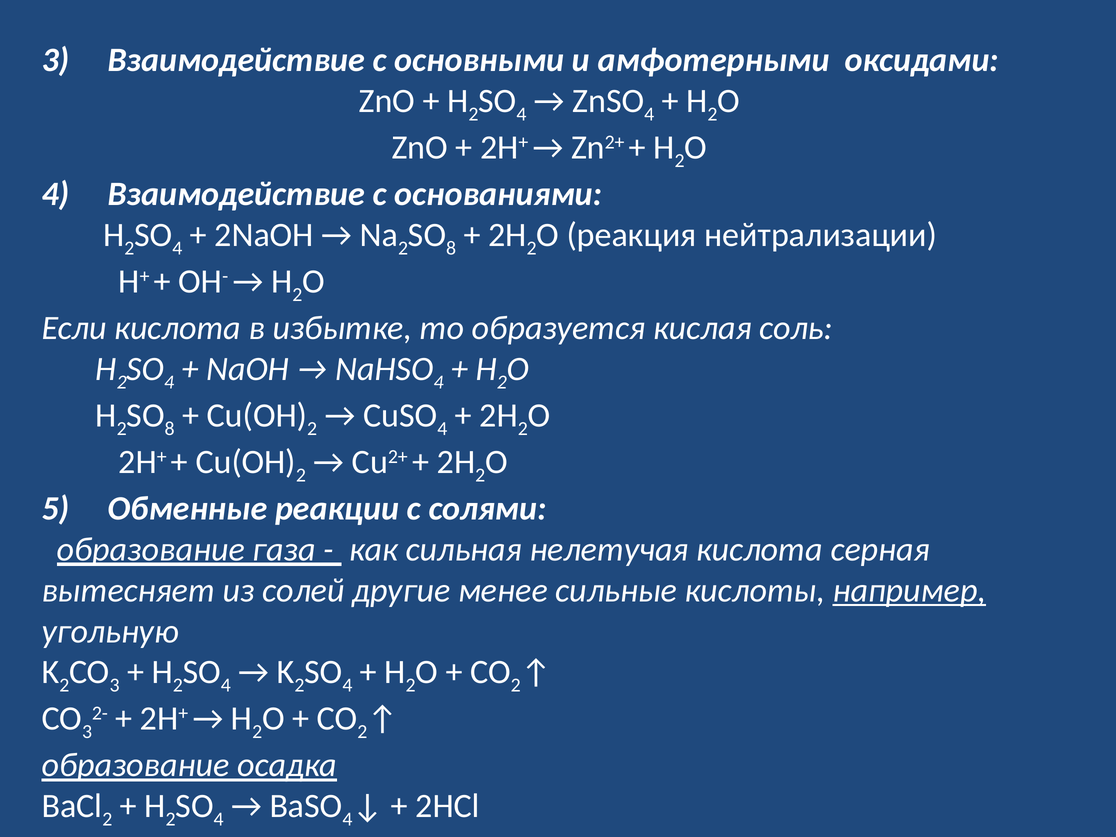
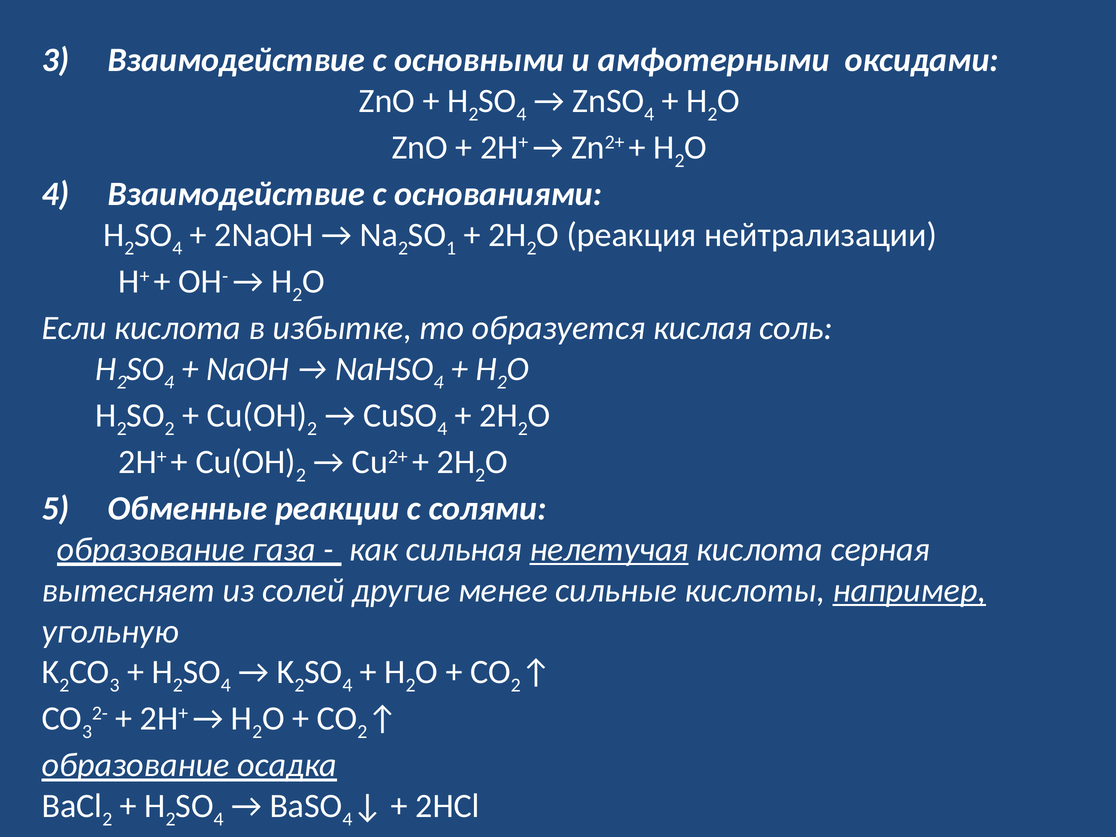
8: 8 -> 1 (451, 248)
8: 8 -> 2 (170, 429)
нелетучая underline: none -> present (609, 549)
